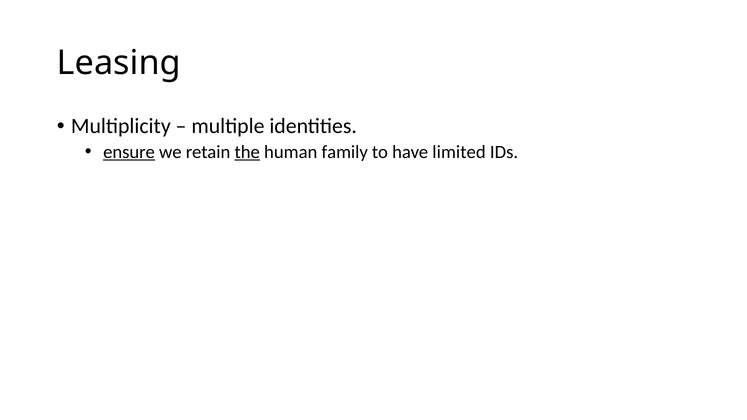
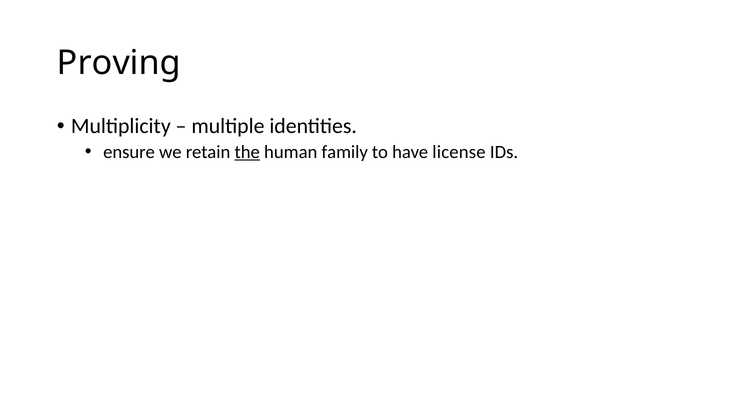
Leasing: Leasing -> Proving (119, 63)
ensure underline: present -> none (129, 152)
limited: limited -> license (459, 152)
